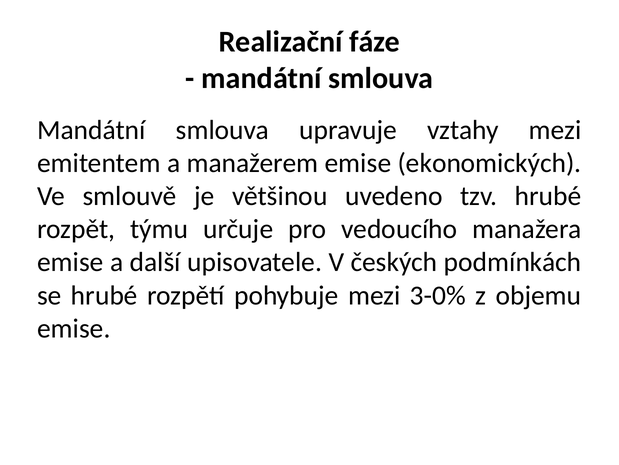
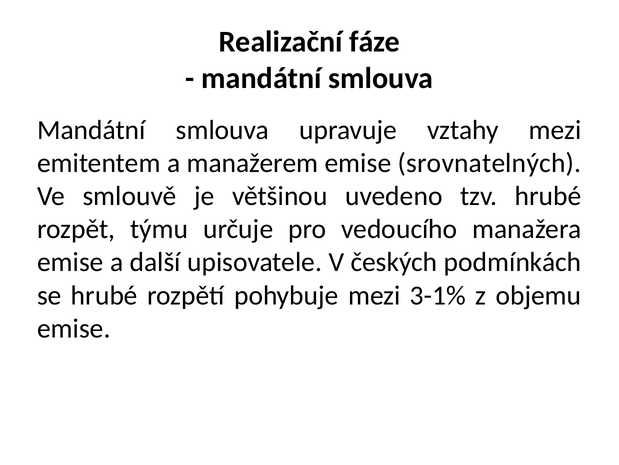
ekonomických: ekonomických -> srovnatelných (489, 163)
3-0%: 3-0% -> 3-1% (438, 295)
